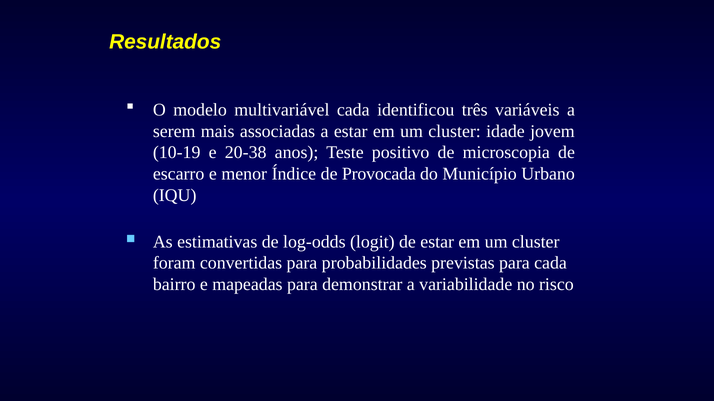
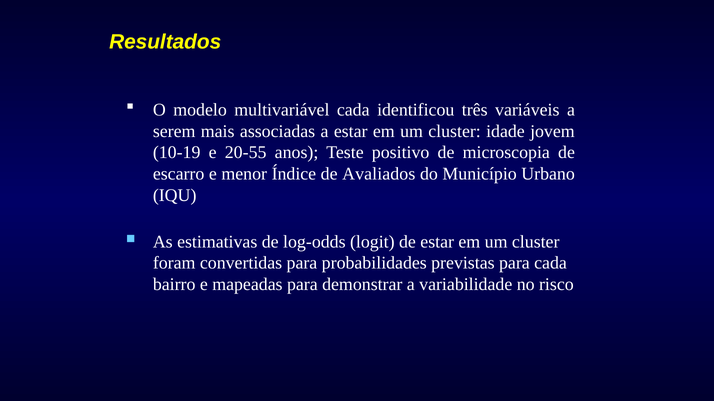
20-38: 20-38 -> 20-55 (246, 153)
Provocada: Provocada -> Avaliados (379, 174)
